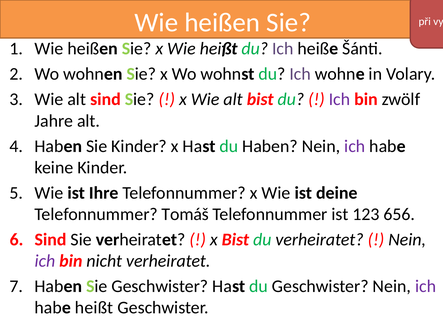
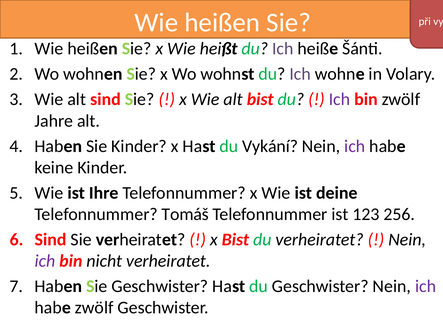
du Haben: Haben -> Vykání (270, 146)
656: 656 -> 256 (399, 214)
habe heißt: heißt -> zwölf (94, 308)
